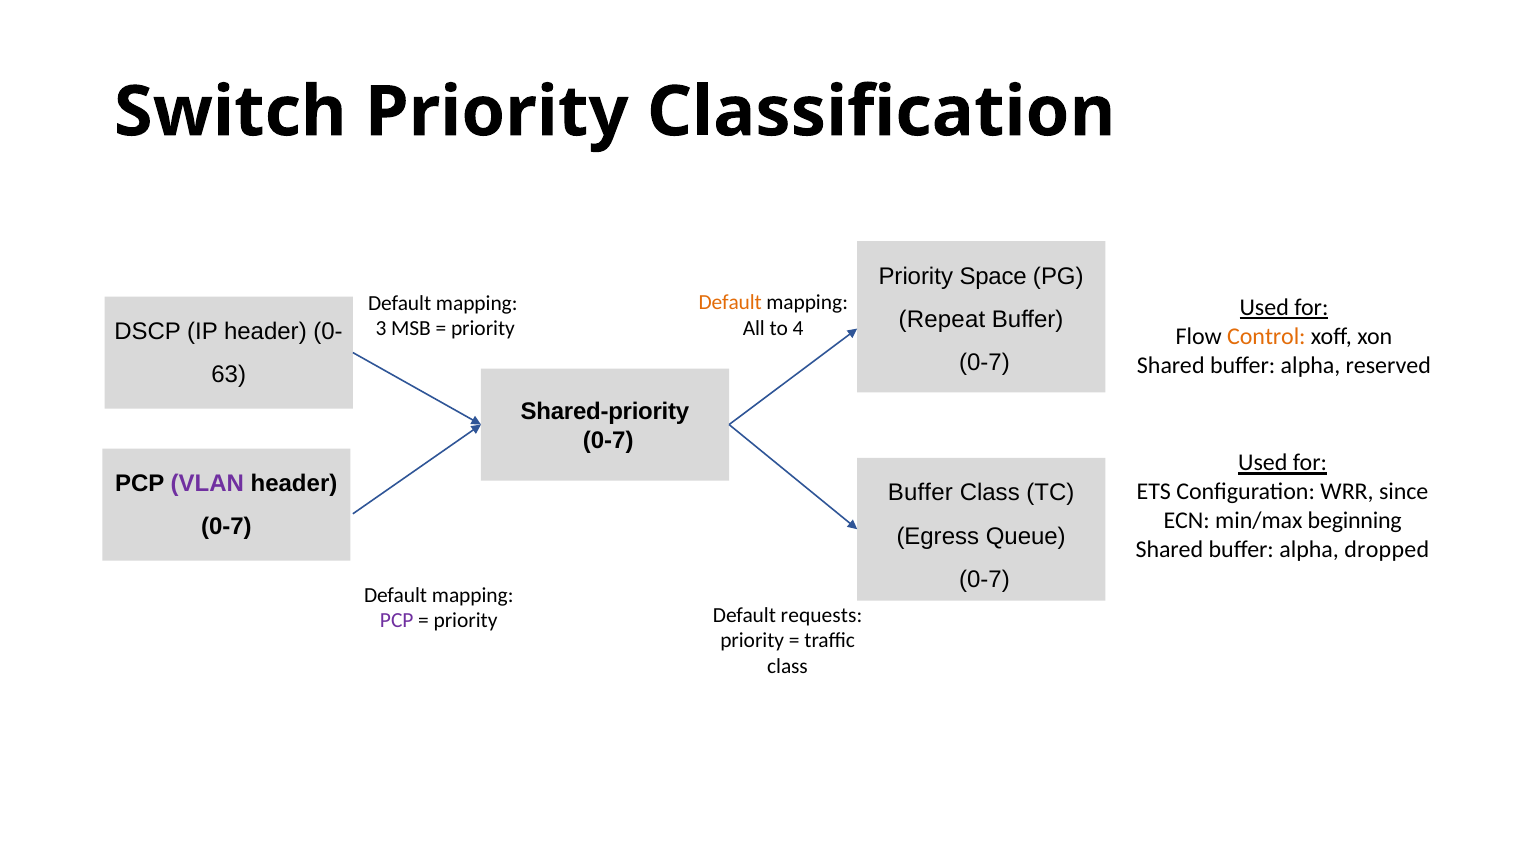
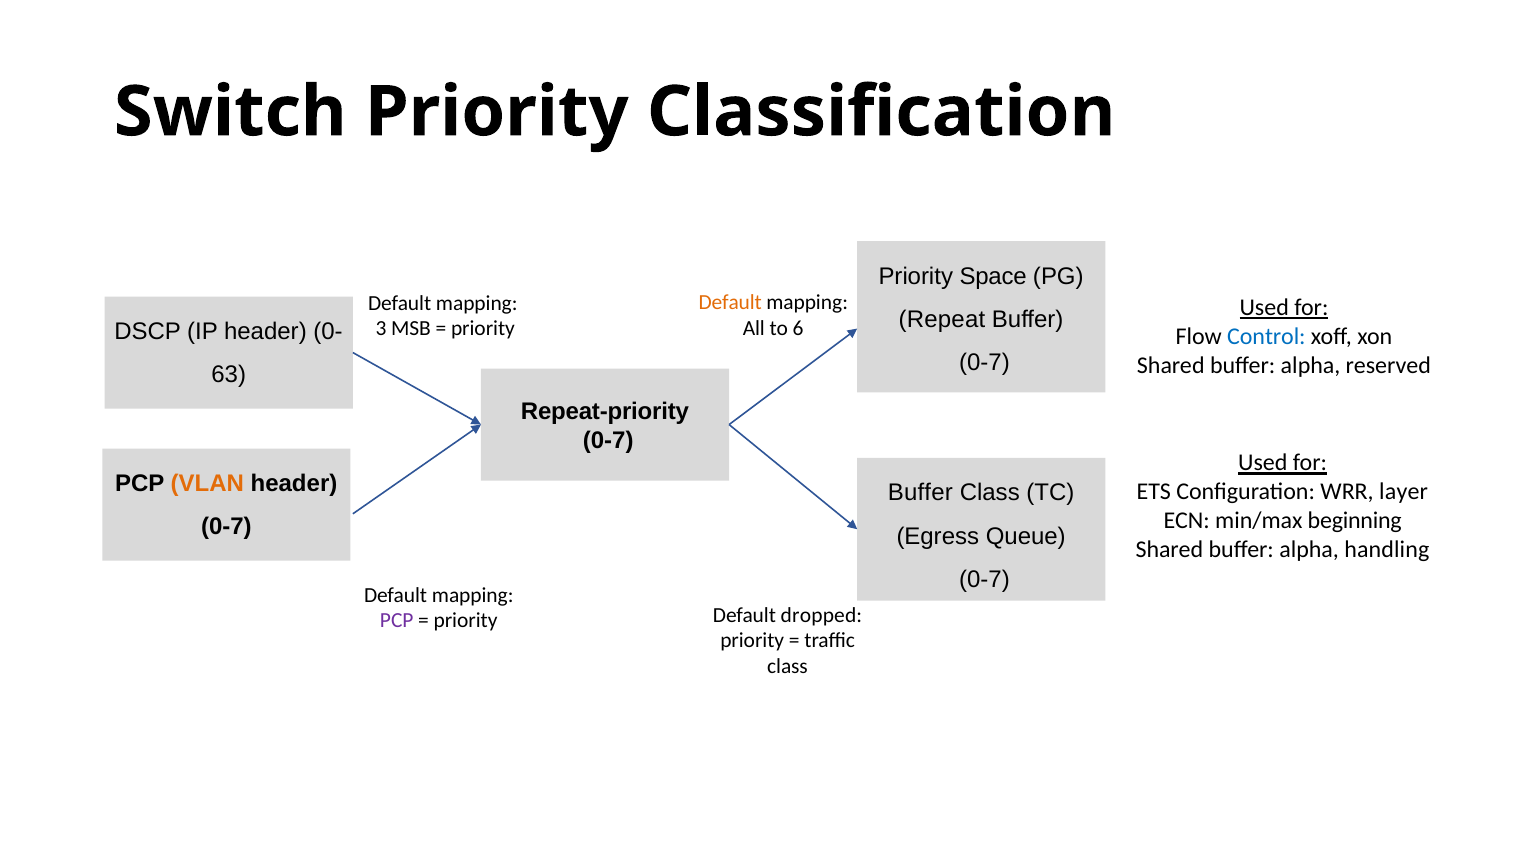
4: 4 -> 6 (798, 328)
Control colour: orange -> blue (1266, 337)
Shared-priority: Shared-priority -> Repeat-priority (605, 412)
VLAN colour: purple -> orange (207, 484)
since: since -> layer (1404, 492)
dropped: dropped -> handling (1387, 550)
requests: requests -> dropped (821, 615)
